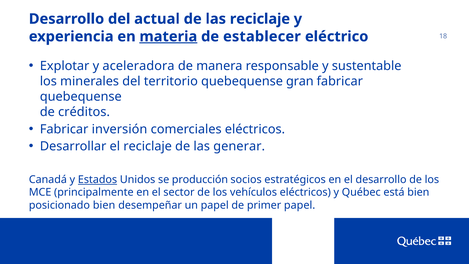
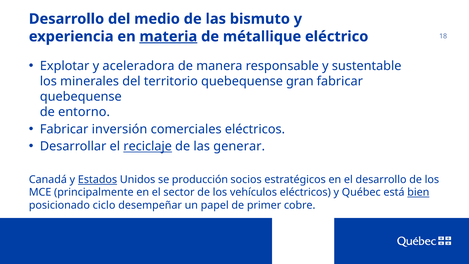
actual: actual -> medio (157, 19)
las reciclaje: reciclaje -> bismuto (260, 19)
establecer: establecer -> métallique (262, 37)
créditos: créditos -> entorno (84, 112)
reciclaje underline: none -> present (148, 146)
bien underline: none -> present (418, 192)
posicionado bien: bien -> ciclo (104, 205)
primer papel: papel -> cobre (300, 205)
